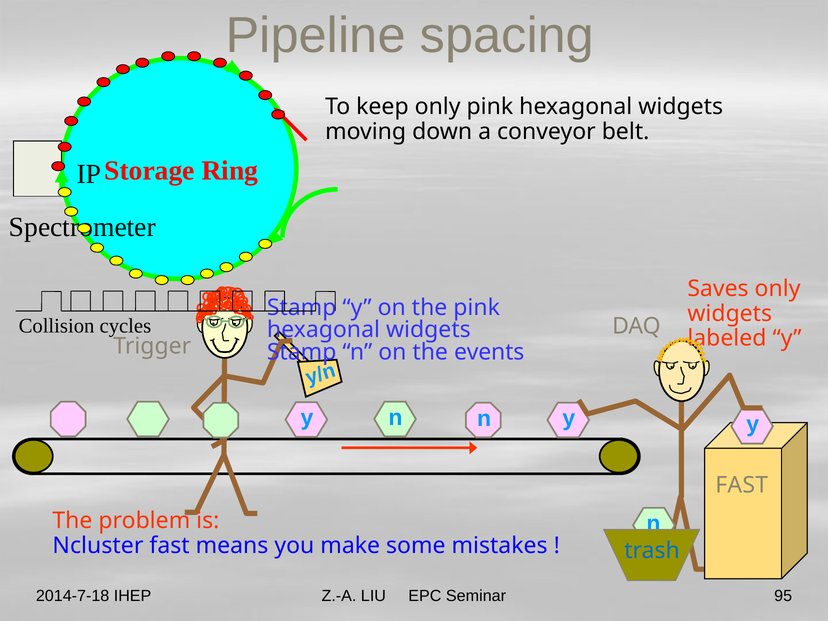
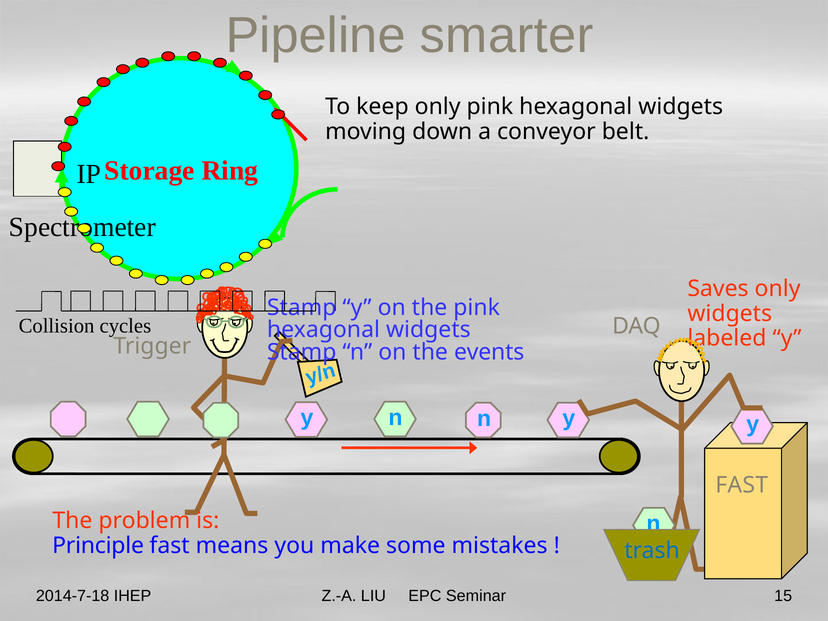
spacing: spacing -> smarter (507, 36)
Ncluster: Ncluster -> Principle (98, 546)
95: 95 -> 15 (783, 596)
